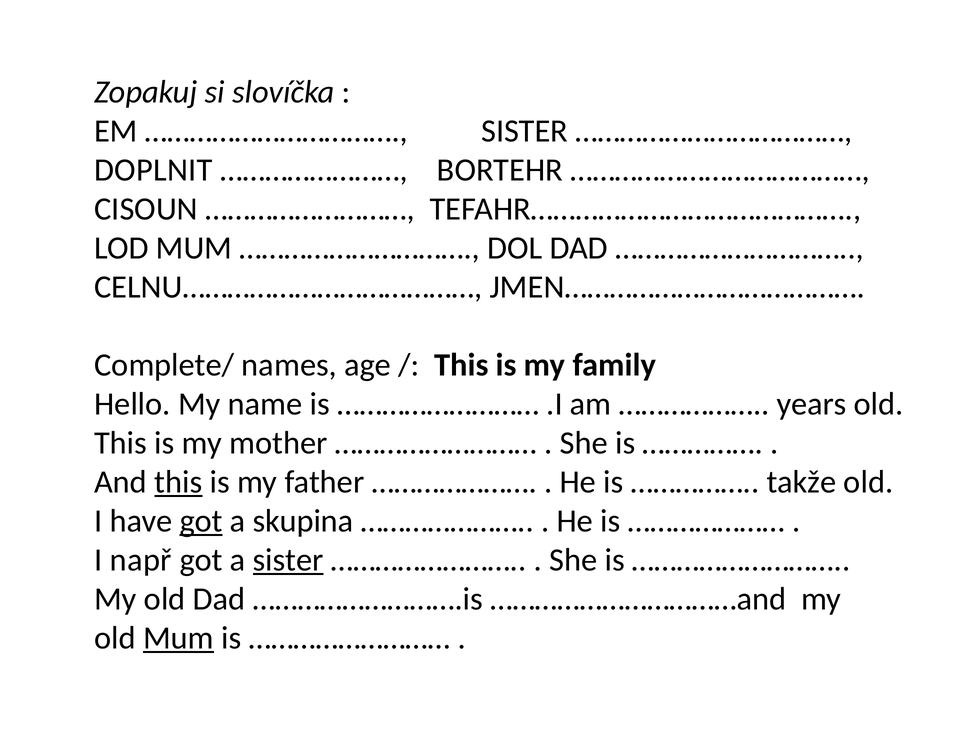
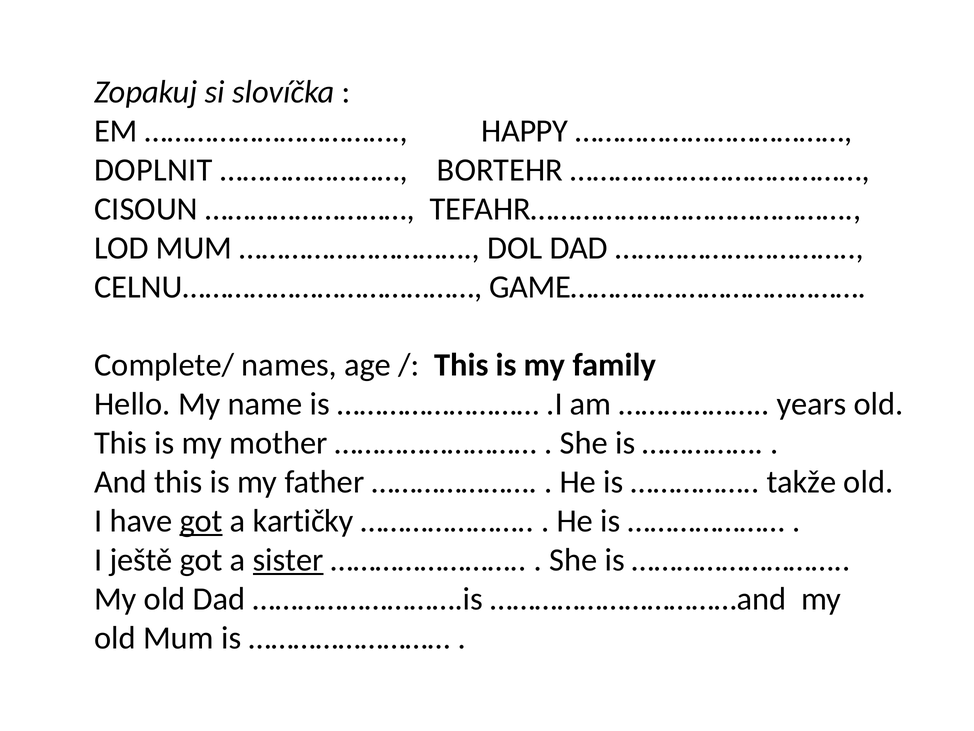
SISTER: SISTER -> HAPPY (525, 131)
JMEN…………………………………: JMEN………………………………… -> GAME………………………………… (677, 287)
this underline: present -> none (178, 482)
skupina: skupina -> kartičky (303, 521)
např: např -> ještě (141, 560)
Mum underline: present -> none (178, 638)
